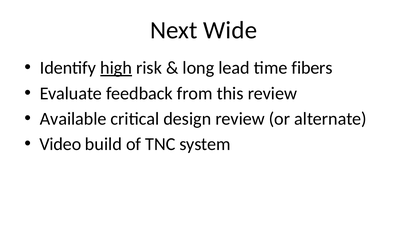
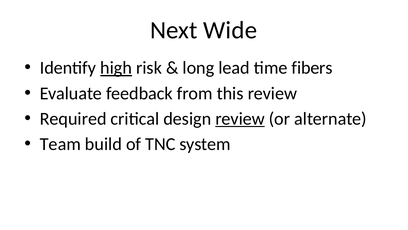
Available: Available -> Required (73, 119)
review underline: none -> present (240, 119)
Video: Video -> Team (60, 144)
